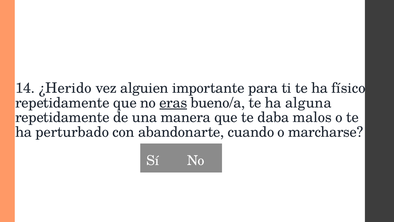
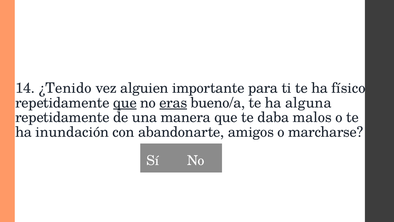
¿Herido: ¿Herido -> ¿Tenido (65, 88)
que underline: none -> present (125, 103)
perturbado: perturbado -> inundación (72, 132)
cuando: cuando -> amigos (251, 132)
